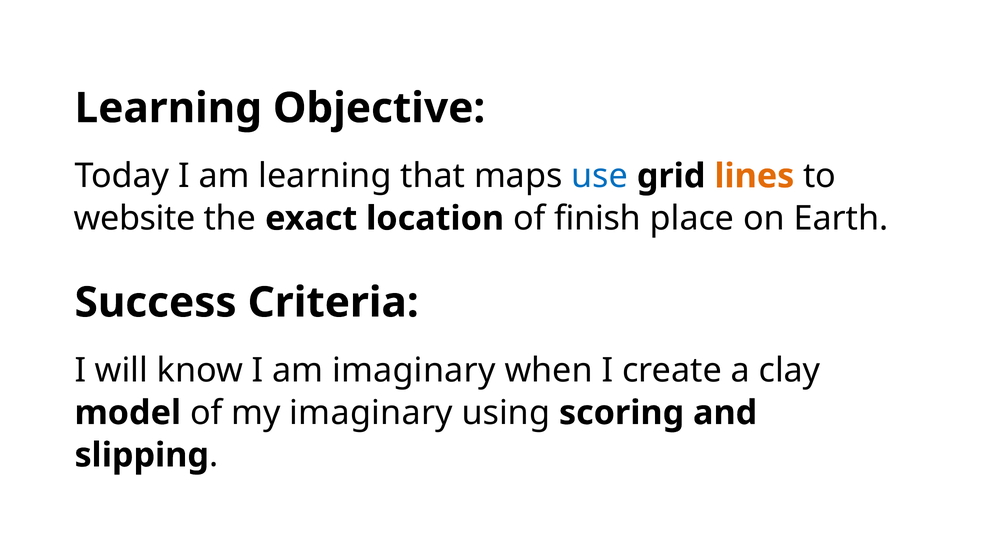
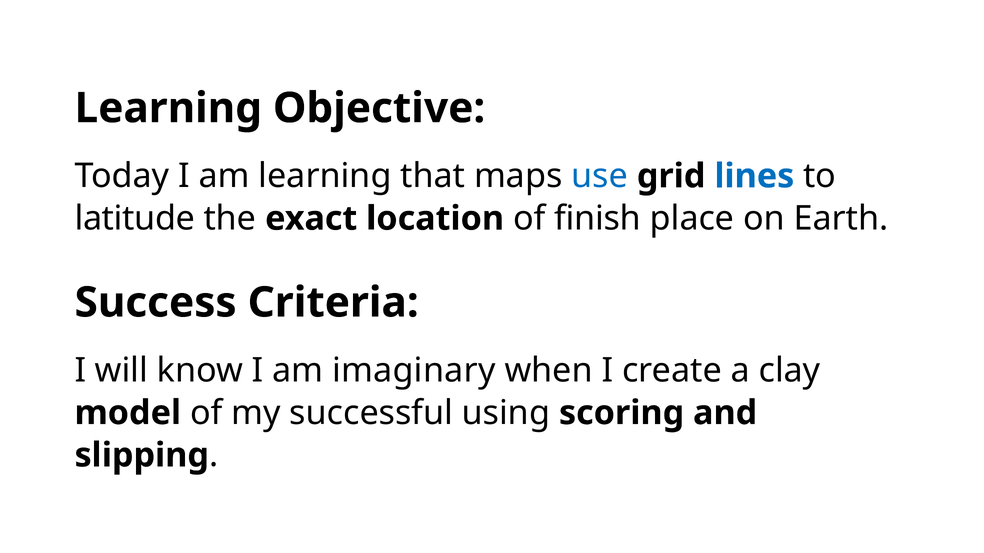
lines colour: orange -> blue (754, 176)
website: website -> latitude (135, 219)
my imaginary: imaginary -> successful (371, 413)
